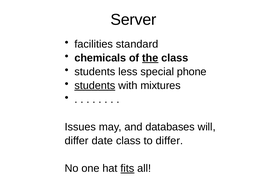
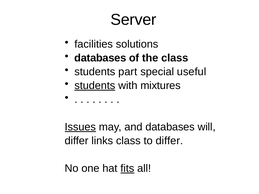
standard: standard -> solutions (137, 44)
chemicals: chemicals -> databases (100, 58)
the underline: present -> none (150, 58)
less: less -> part (128, 72)
phone: phone -> useful (192, 72)
Issues underline: none -> present (80, 127)
date: date -> links (102, 141)
